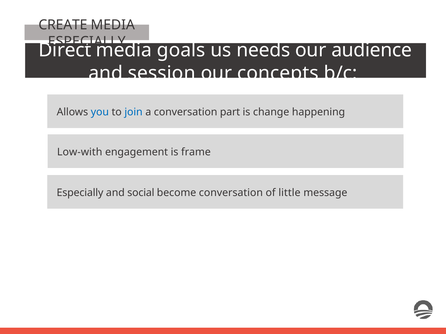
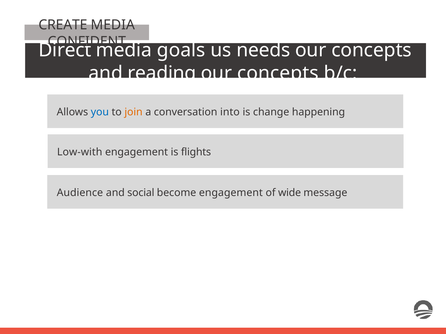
ESPECIALLY: ESPECIALLY -> CONFIDENT (87, 42)
audience: audience -> concepts (372, 50)
session: session -> reading (162, 73)
join colour: blue -> orange (134, 112)
part: part -> into (230, 112)
frame: frame -> flights (196, 152)
Especially: Especially -> Audience (80, 193)
become conversation: conversation -> engagement (231, 193)
little: little -> wide (290, 193)
